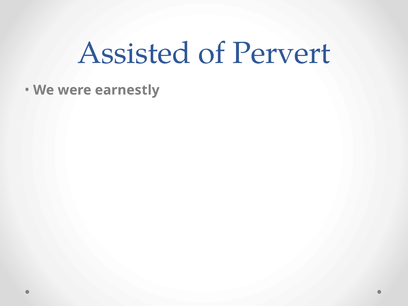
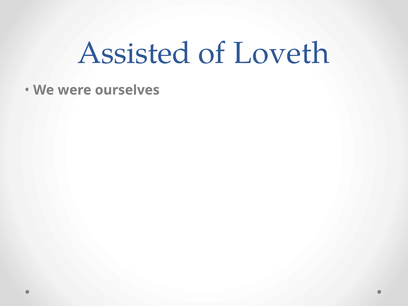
Pervert: Pervert -> Loveth (281, 53)
earnestly: earnestly -> ourselves (127, 90)
